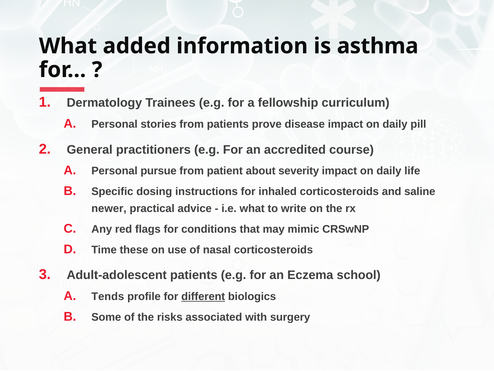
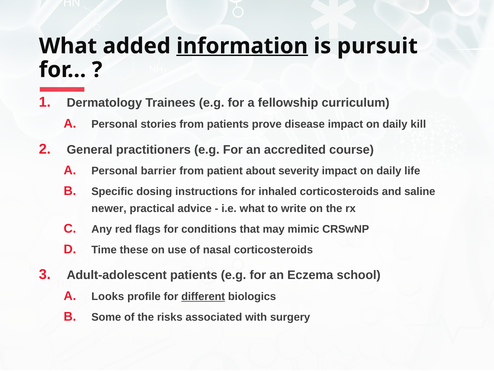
information underline: none -> present (242, 46)
asthma: asthma -> pursuit (377, 46)
pill: pill -> kill (418, 124)
pursue: pursue -> barrier (158, 171)
Tends: Tends -> Looks (108, 296)
